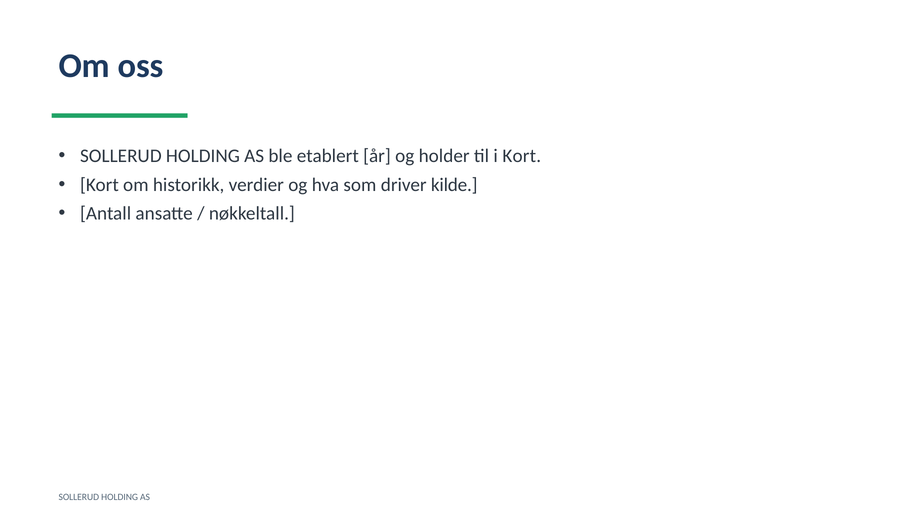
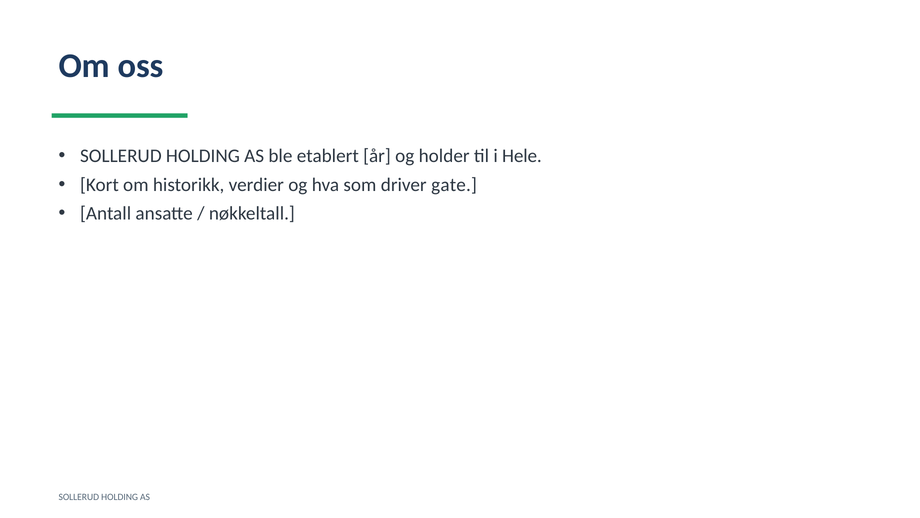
i Kort: Kort -> Hele (522, 156)
kilde: kilde -> gate (454, 185)
